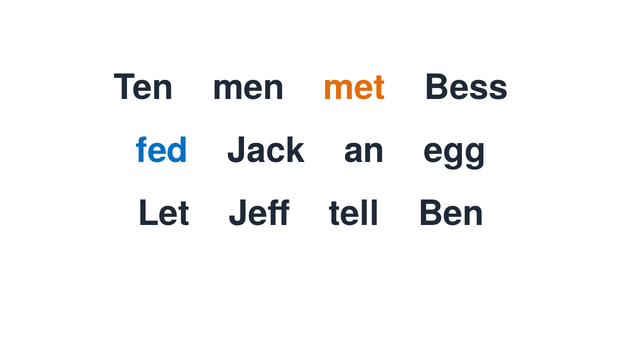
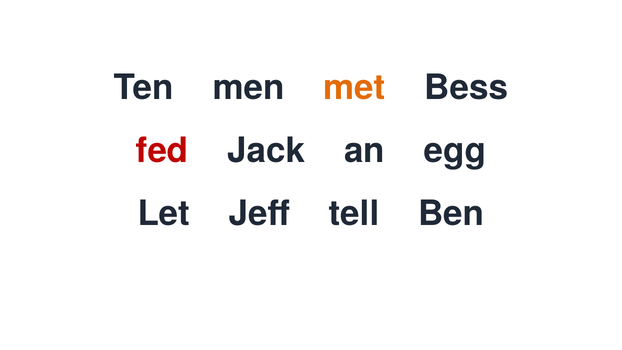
fed colour: blue -> red (162, 151)
